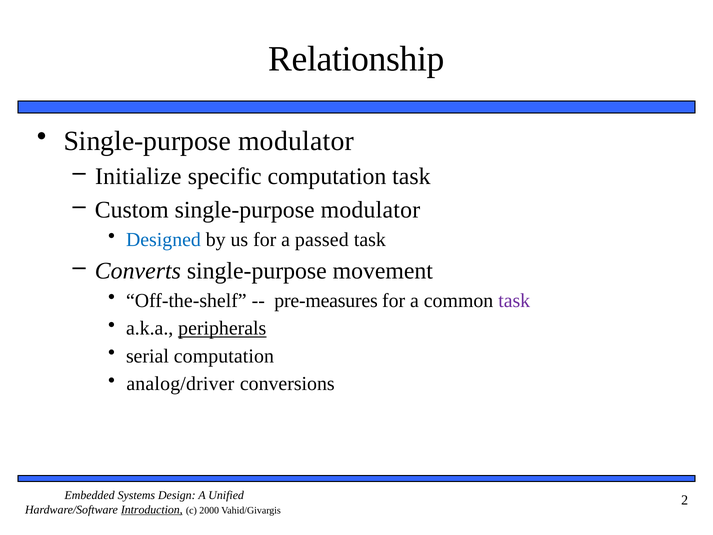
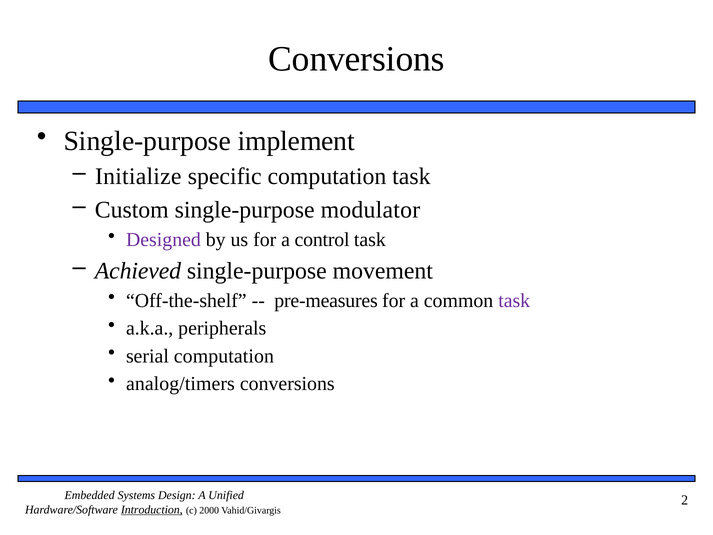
Relationship: Relationship -> Conversions (357, 59)
modulator: modulator -> implement (296, 141)
Designed colour: blue -> purple (163, 239)
passed: passed -> control (322, 239)
Converts: Converts -> Achieved (138, 271)
peripherals underline: present -> none (222, 328)
analog/driver: analog/driver -> analog/timers (180, 384)
